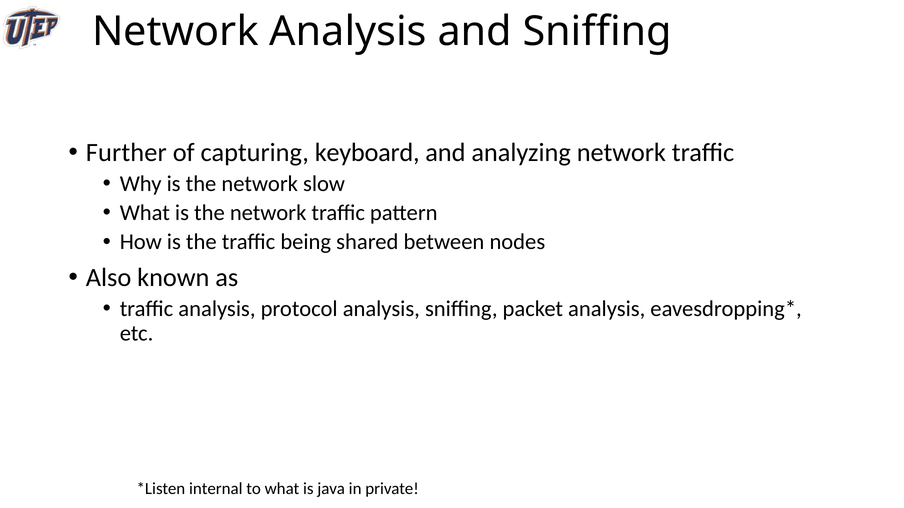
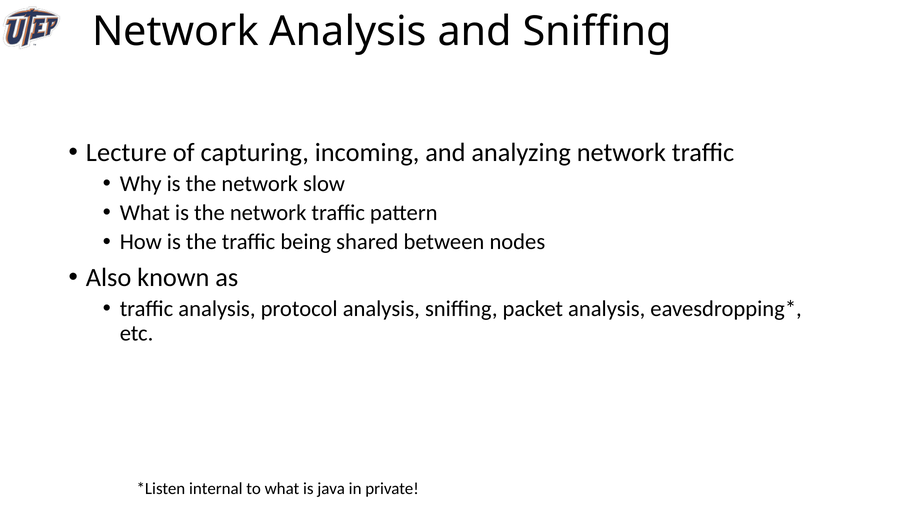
Further: Further -> Lecture (126, 153)
keyboard: keyboard -> incoming (367, 153)
